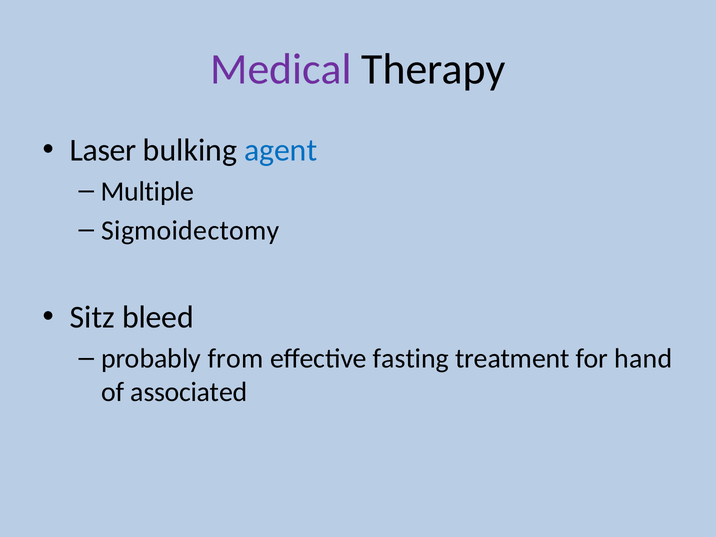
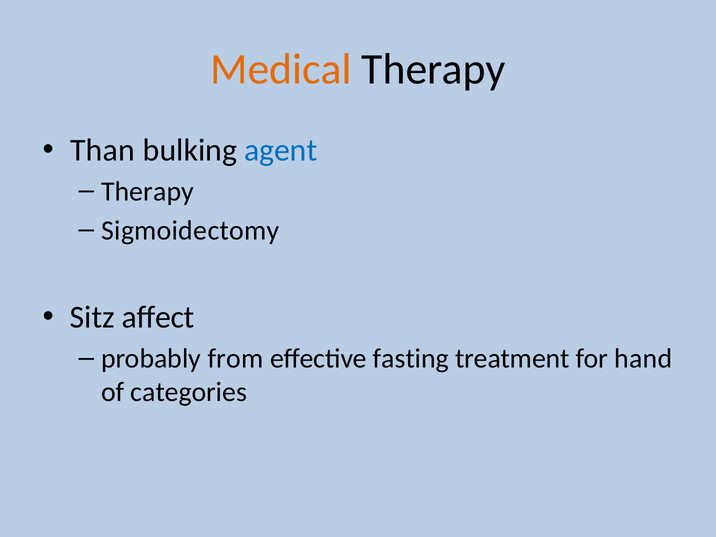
Medical colour: purple -> orange (281, 69)
Laser: Laser -> Than (103, 150)
Multiple: Multiple -> Therapy (147, 191)
bleed: bleed -> affect (158, 317)
associated: associated -> categories (189, 392)
